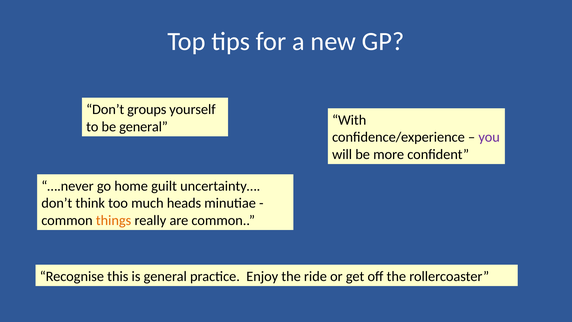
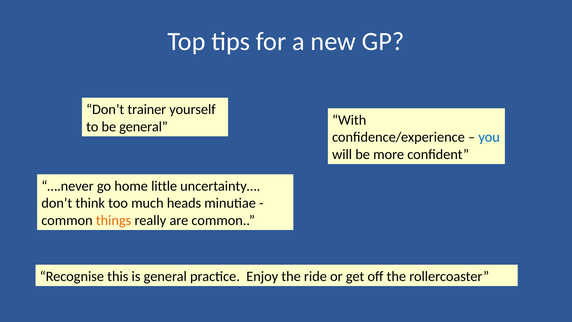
groups: groups -> trainer (147, 109)
you colour: purple -> blue (489, 137)
guilt: guilt -> little (164, 186)
